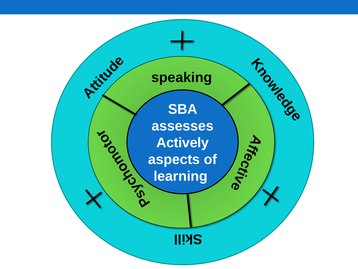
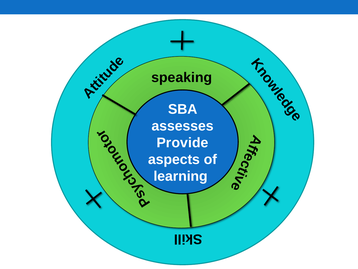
Actively: Actively -> Provide (182, 143)
